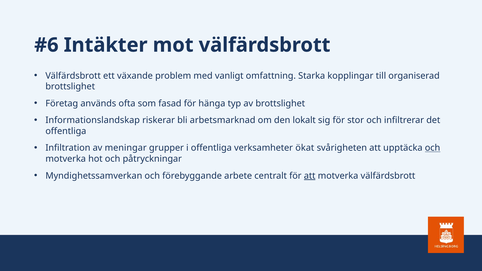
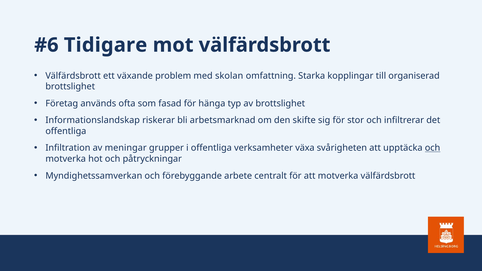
Intäkter: Intäkter -> Tidigare (106, 45)
vanligt: vanligt -> skolan (229, 76)
lokalt: lokalt -> skifte (304, 120)
ökat: ökat -> växa (305, 148)
att underline: present -> none (310, 176)
